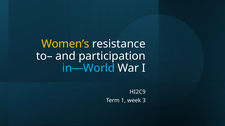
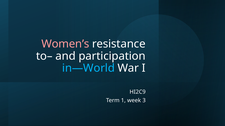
Women’s colour: yellow -> pink (65, 44)
